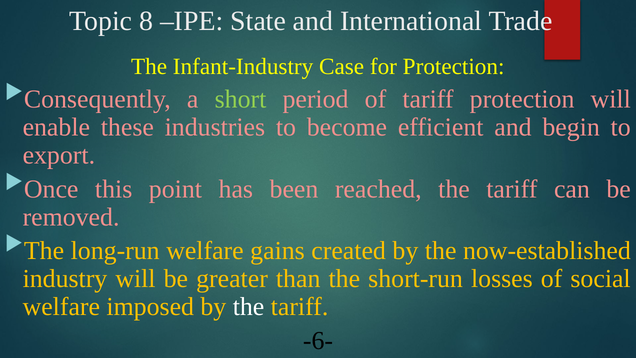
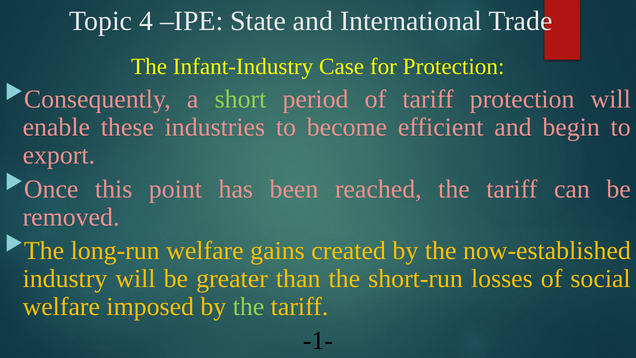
8: 8 -> 4 (146, 21)
the colour: white -> light green (249, 307)
-6-: -6- -> -1- (318, 340)
